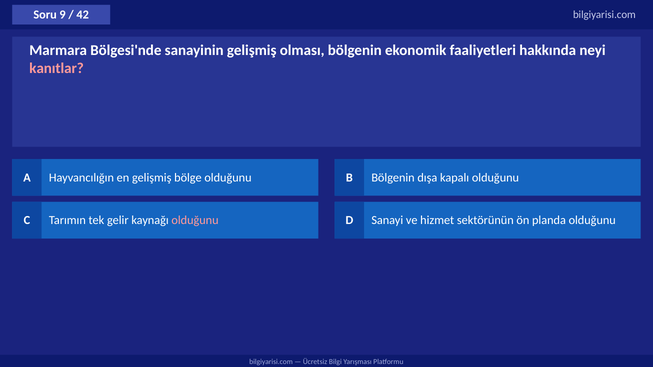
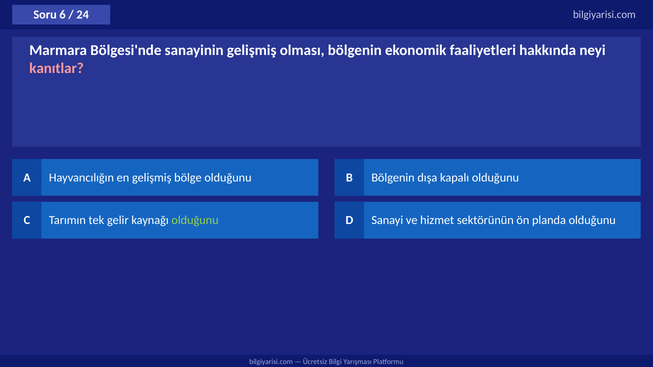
9: 9 -> 6 (63, 15)
42: 42 -> 24 (83, 15)
olduğunu colour: pink -> light green (195, 221)
